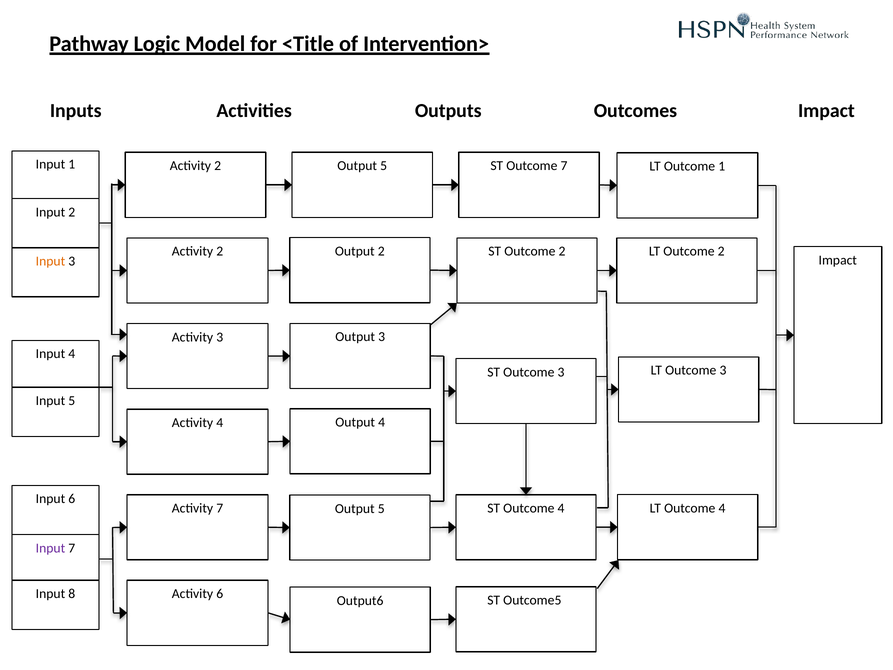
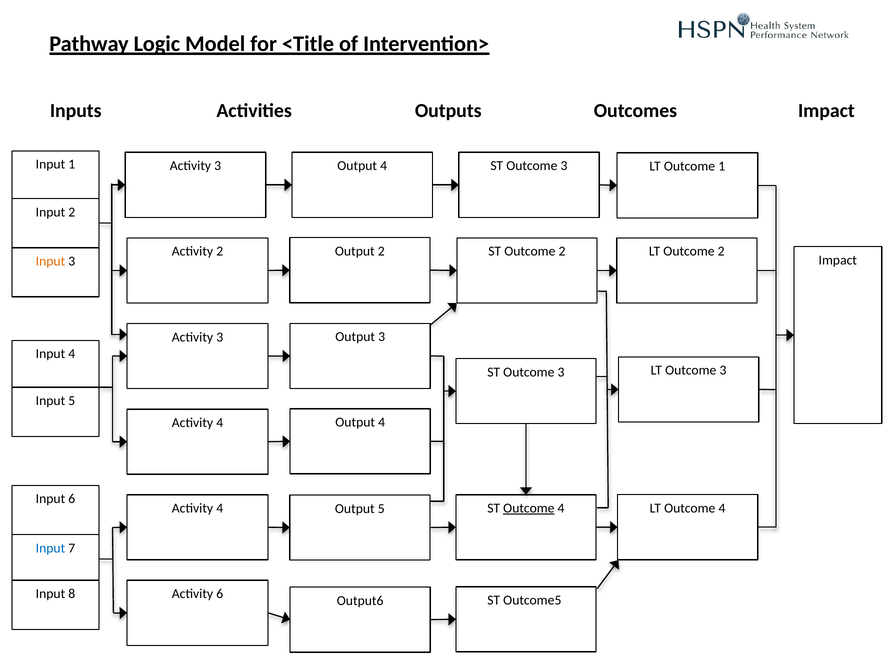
2: 2 -> 3 (218, 166)
5: 5 -> 4 (384, 166)
7: 7 -> 3 (564, 166)
7: 7 -> 4 (220, 508)
Outcome underline: none -> present (529, 508)
Input colour: purple -> blue (50, 548)
